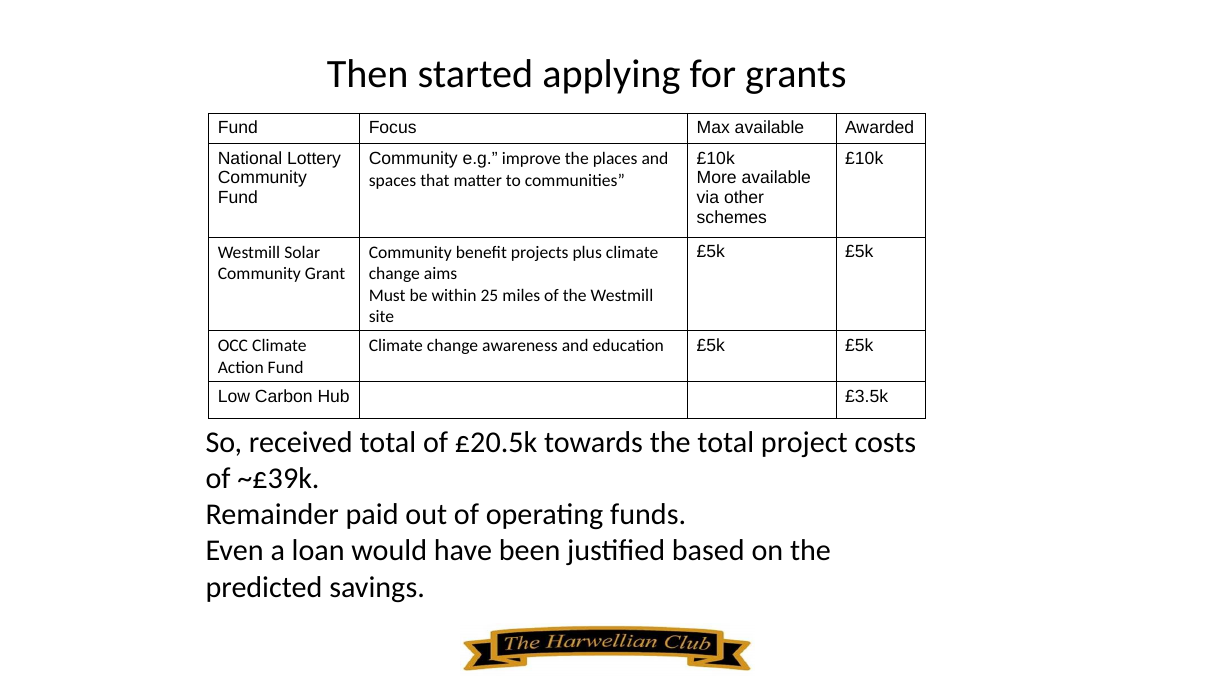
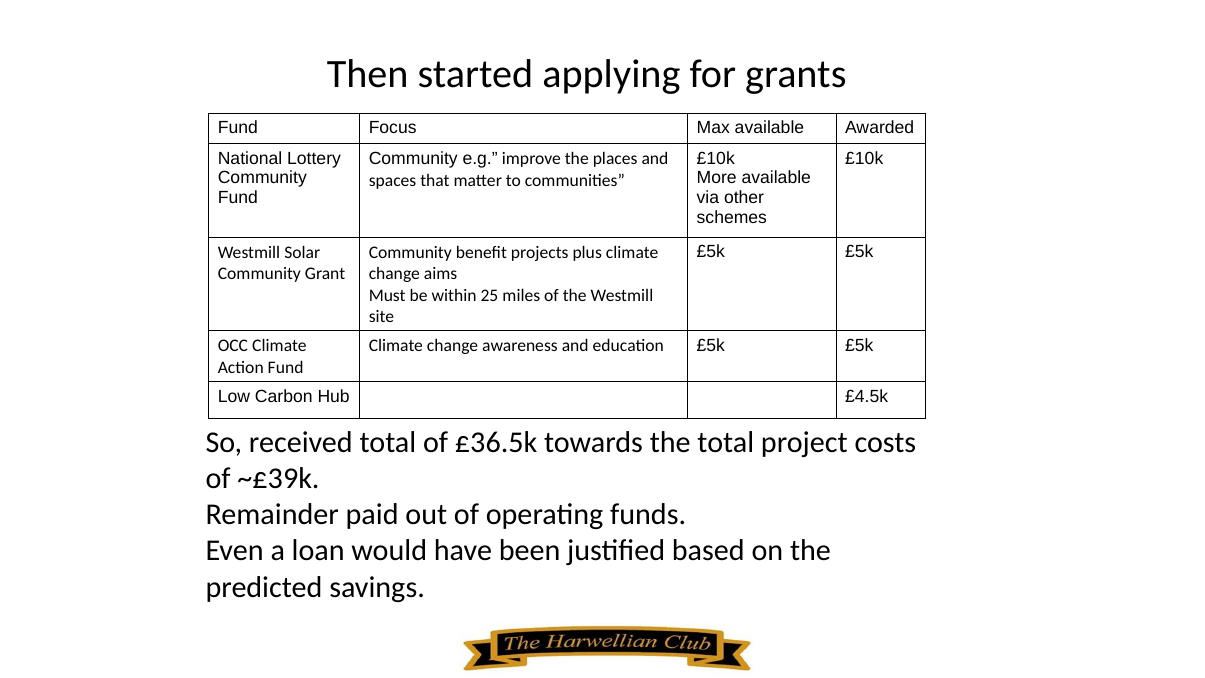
£3.5k: £3.5k -> £4.5k (867, 397)
£20.5k: £20.5k -> £36.5k (496, 442)
